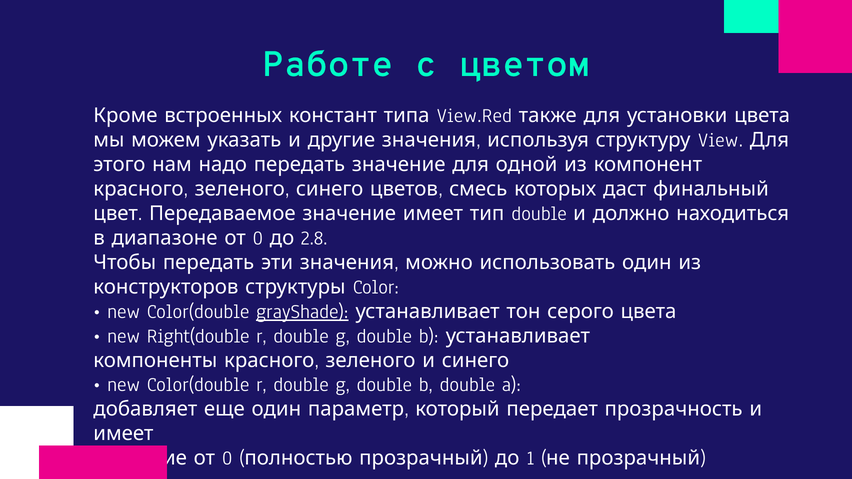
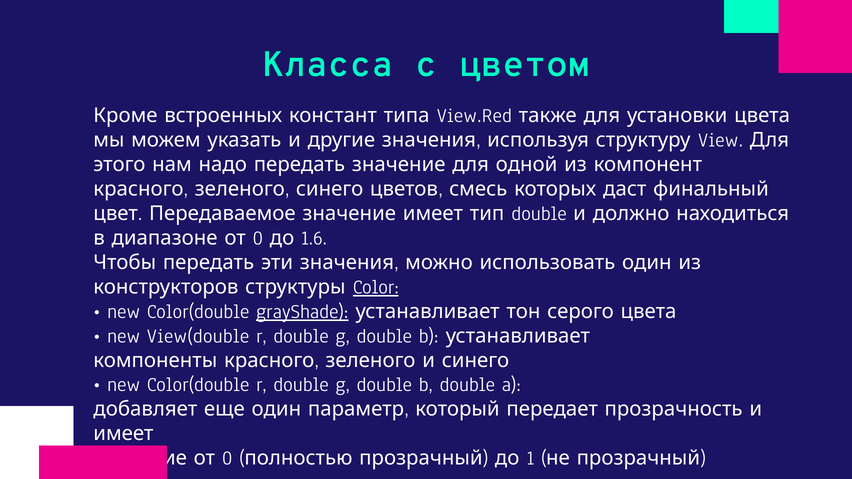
Работе: Работе -> Класса (328, 64)
2.8: 2.8 -> 1.6 (314, 238)
Color underline: none -> present (376, 287)
Right(double: Right(double -> View(double (198, 336)
